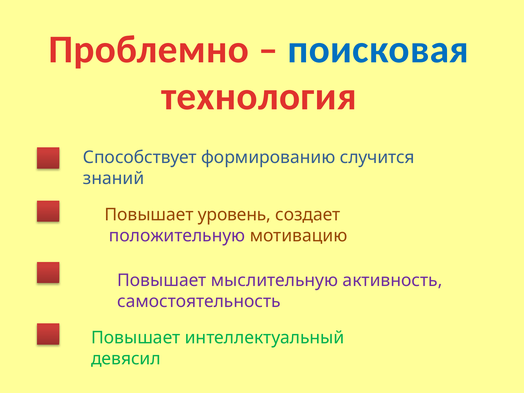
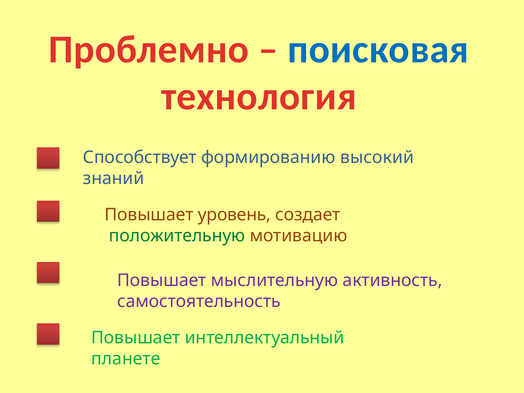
случится: случится -> высокий (377, 158)
положительную colour: purple -> green (177, 236)
девясил: девясил -> планете (126, 359)
